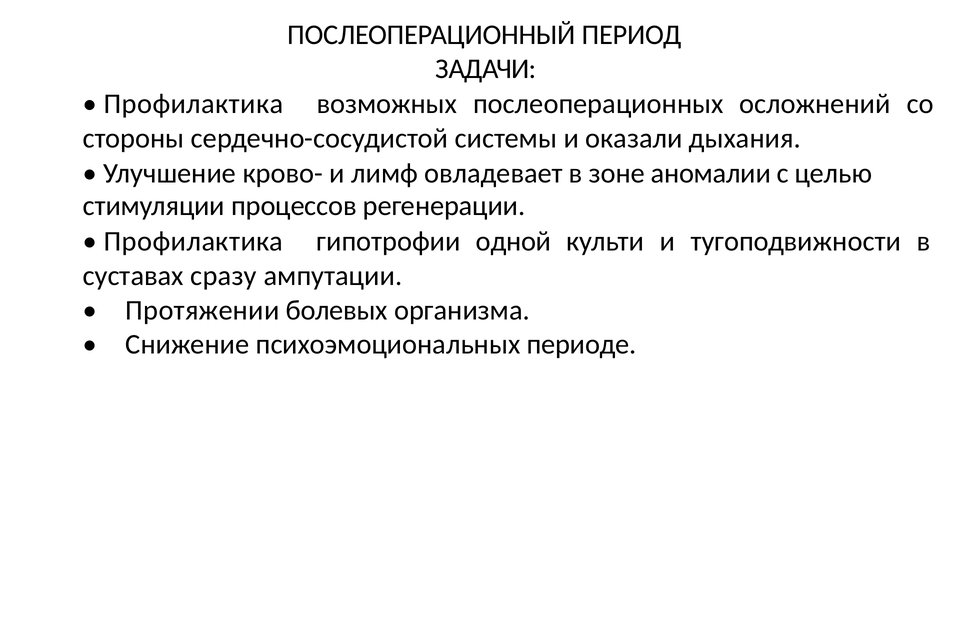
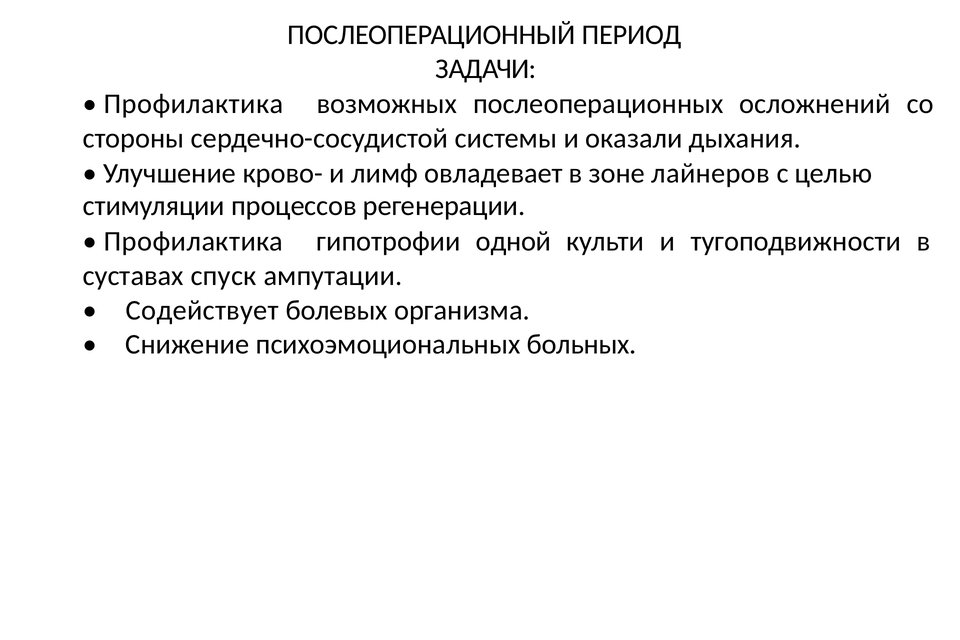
аномалии: аномалии -> лайнеров (711, 173)
сразу: сразу -> спуск (224, 276)
Протяжении: Протяжении -> Содействует (202, 310)
периоде: периоде -> больных (582, 344)
